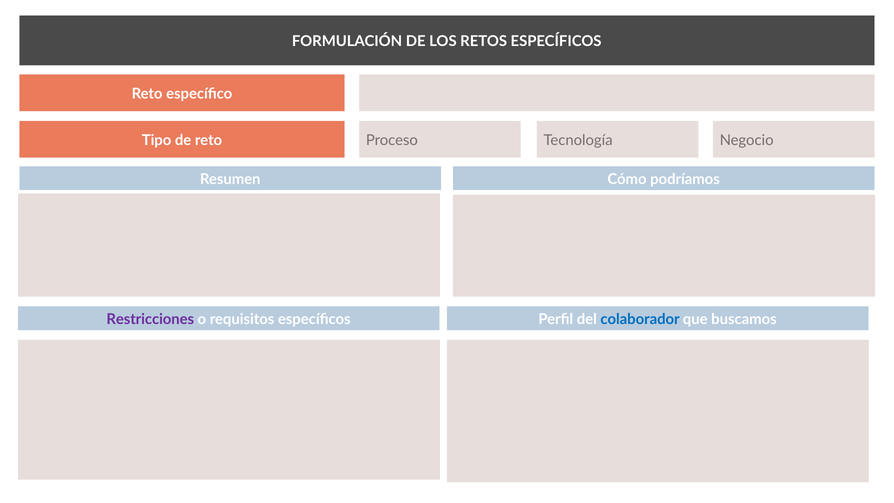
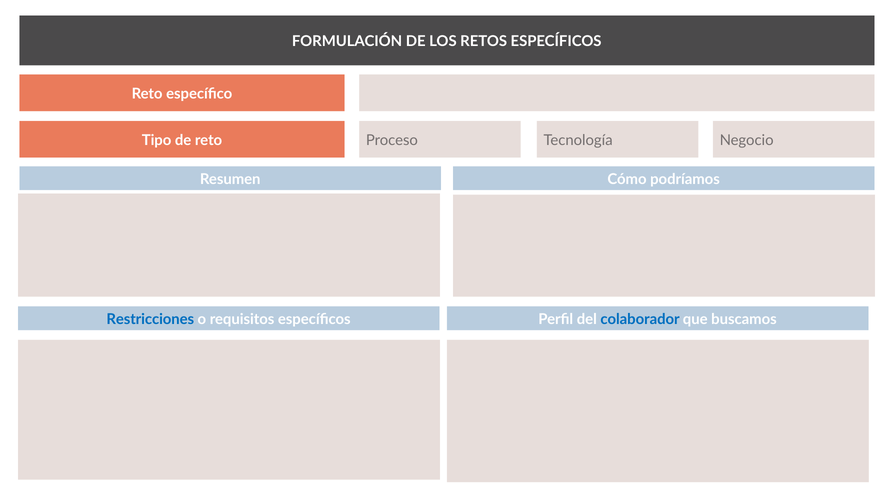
Restricciones colour: purple -> blue (150, 319)
